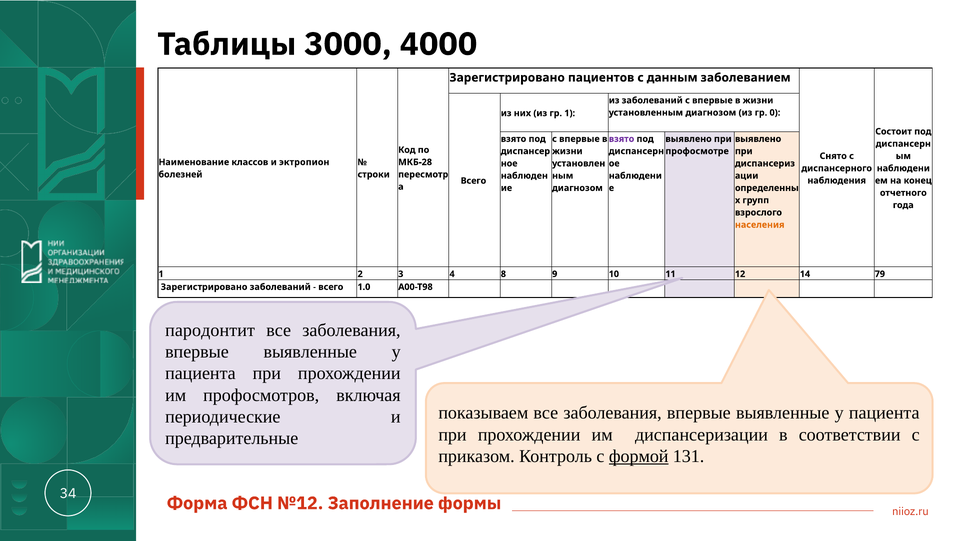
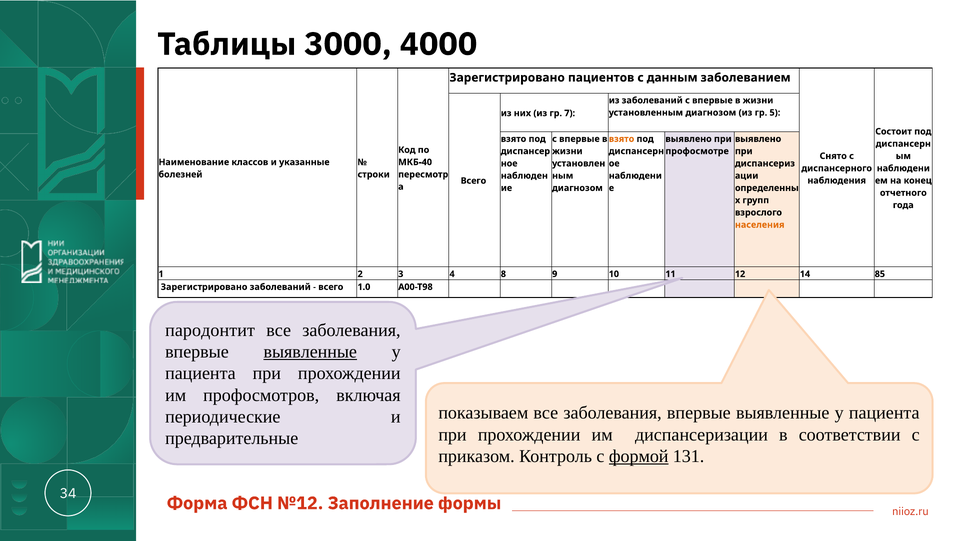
0: 0 -> 5 (775, 113)
гр 1: 1 -> 7 (570, 113)
взято colour: purple -> orange (622, 139)
эктропион: эктропион -> указанные (304, 162)
МКБ-28: МКБ-28 -> МКБ-40 (415, 162)
79: 79 -> 85 (880, 274)
выявленные underline: none -> present (310, 352)
